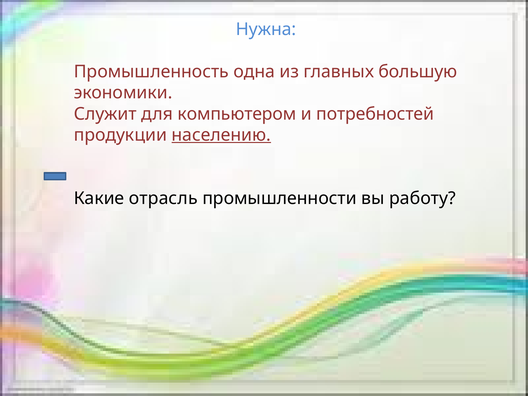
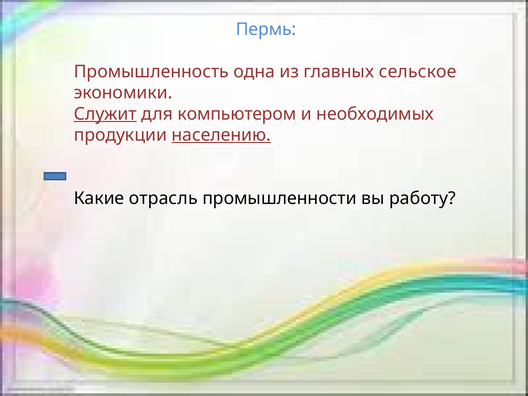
Нужна: Нужна -> Пермь (266, 29)
большую: большую -> сельское (418, 72)
Служит underline: none -> present (105, 114)
потребностей: потребностей -> необходимых (375, 114)
